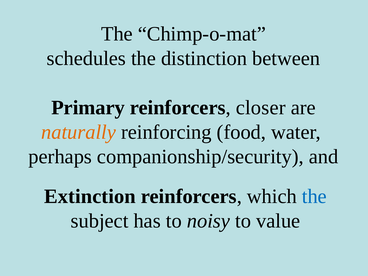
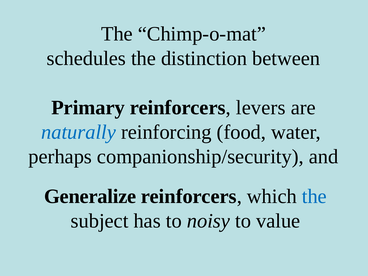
closer: closer -> levers (261, 108)
naturally colour: orange -> blue (78, 132)
Extinction: Extinction -> Generalize (90, 196)
